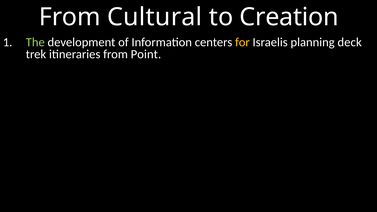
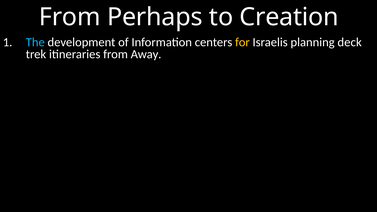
Cultural: Cultural -> Perhaps (155, 17)
The colour: light green -> light blue (35, 42)
Point: Point -> Away (146, 54)
